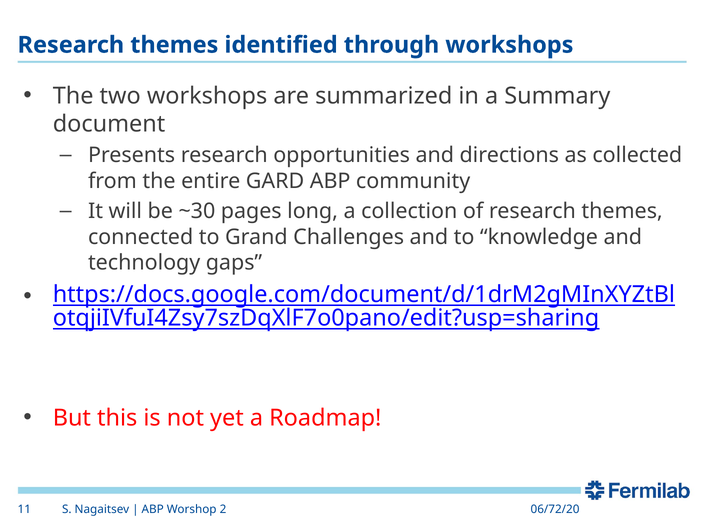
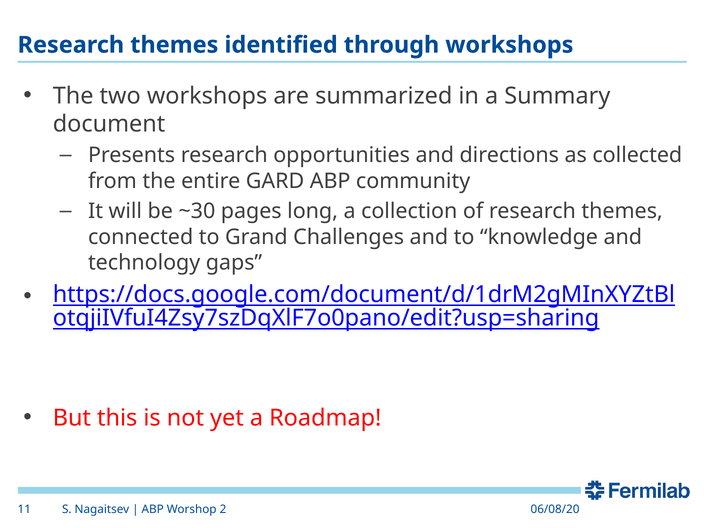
06/72/20: 06/72/20 -> 06/08/20 (555, 509)
